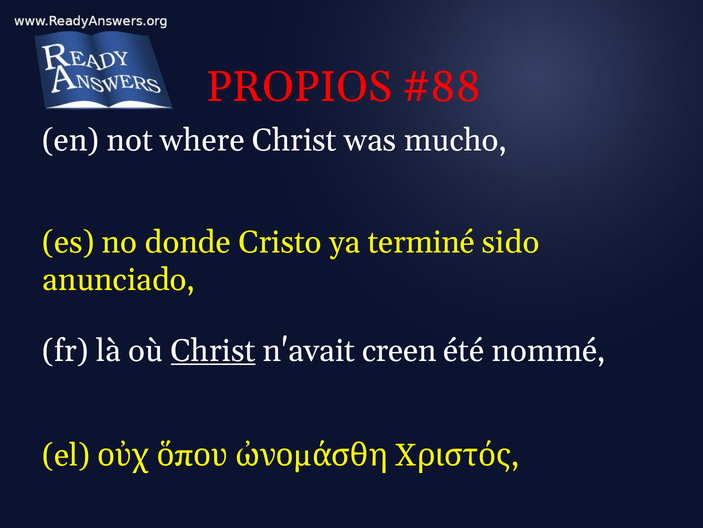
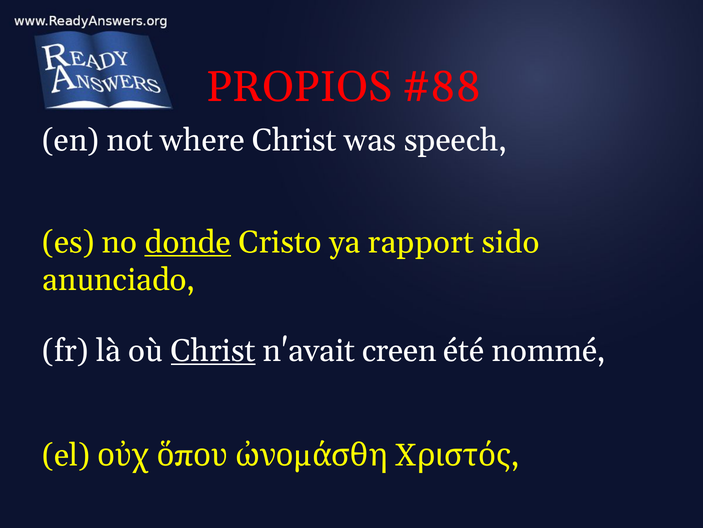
mucho: mucho -> speech (456, 140)
donde underline: none -> present (188, 242)
terminé: terminé -> rapport (421, 242)
